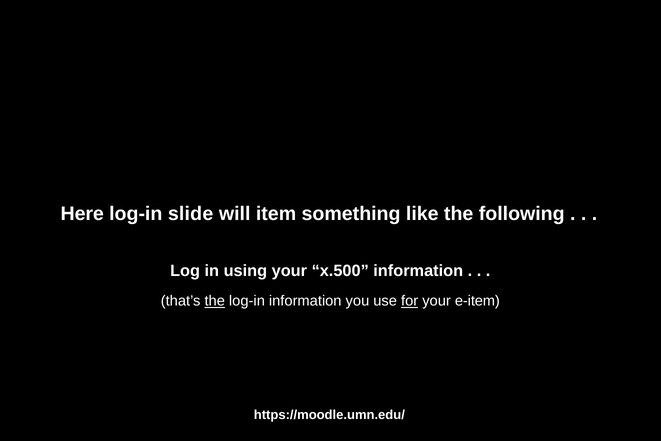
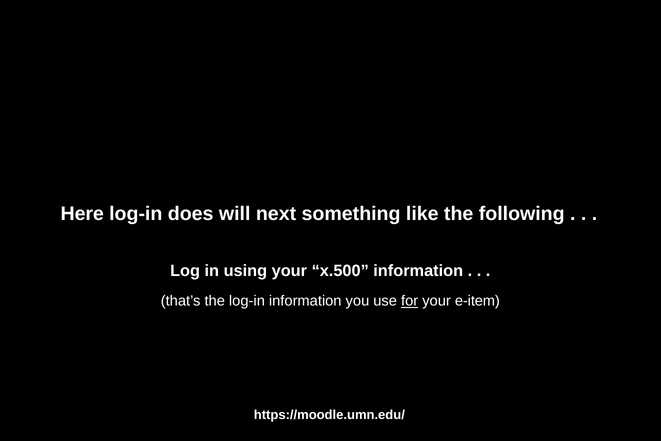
slide: slide -> does (191, 214)
item: item -> next (276, 214)
the underline: present -> none (215, 301)
